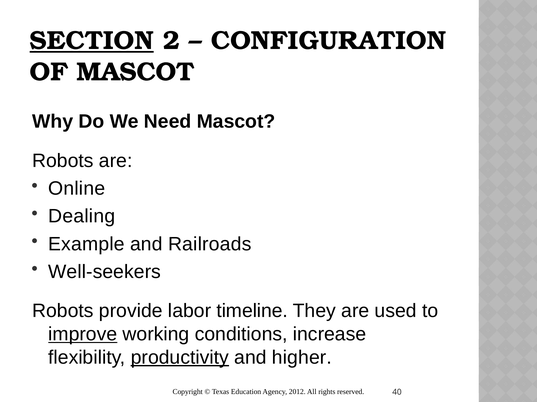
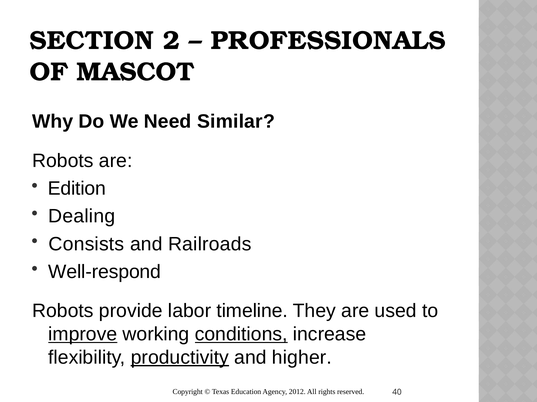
SECTION underline: present -> none (92, 41)
CONFIGURATION: CONFIGURATION -> PROFESSIONALS (328, 41)
Need Mascot: Mascot -> Similar (236, 122)
Online: Online -> Edition (77, 189)
Example: Example -> Consists (86, 244)
Well-seekers: Well-seekers -> Well-respond (105, 272)
conditions underline: none -> present (241, 335)
